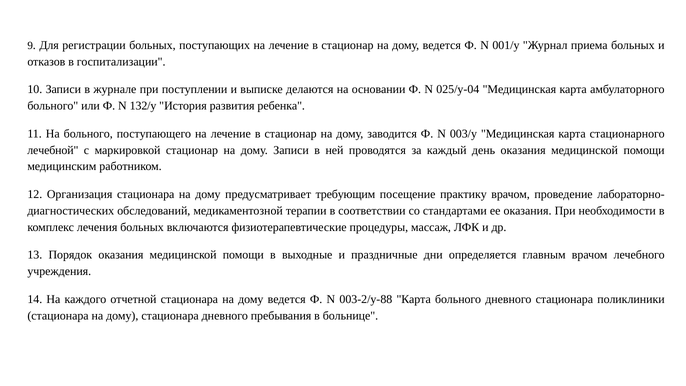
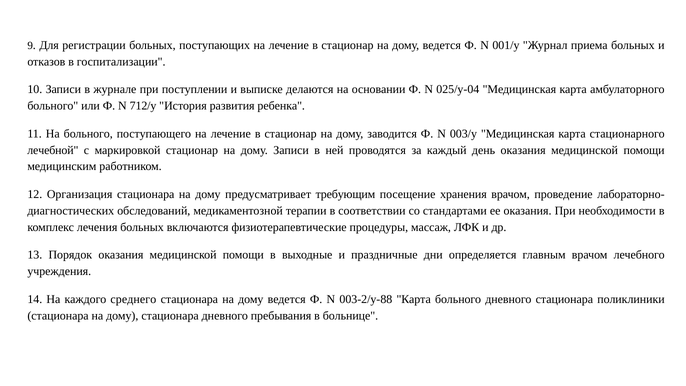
132/у: 132/у -> 712/у (143, 106)
практику: практику -> хранения (463, 194)
отчетной: отчетной -> среднего (133, 299)
